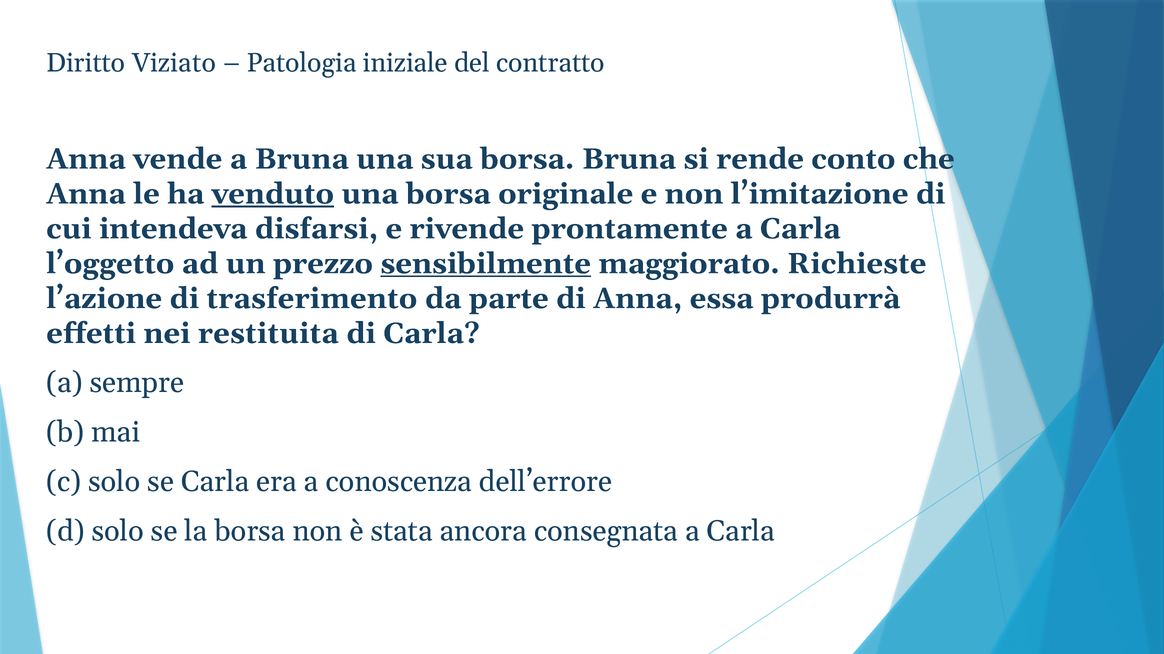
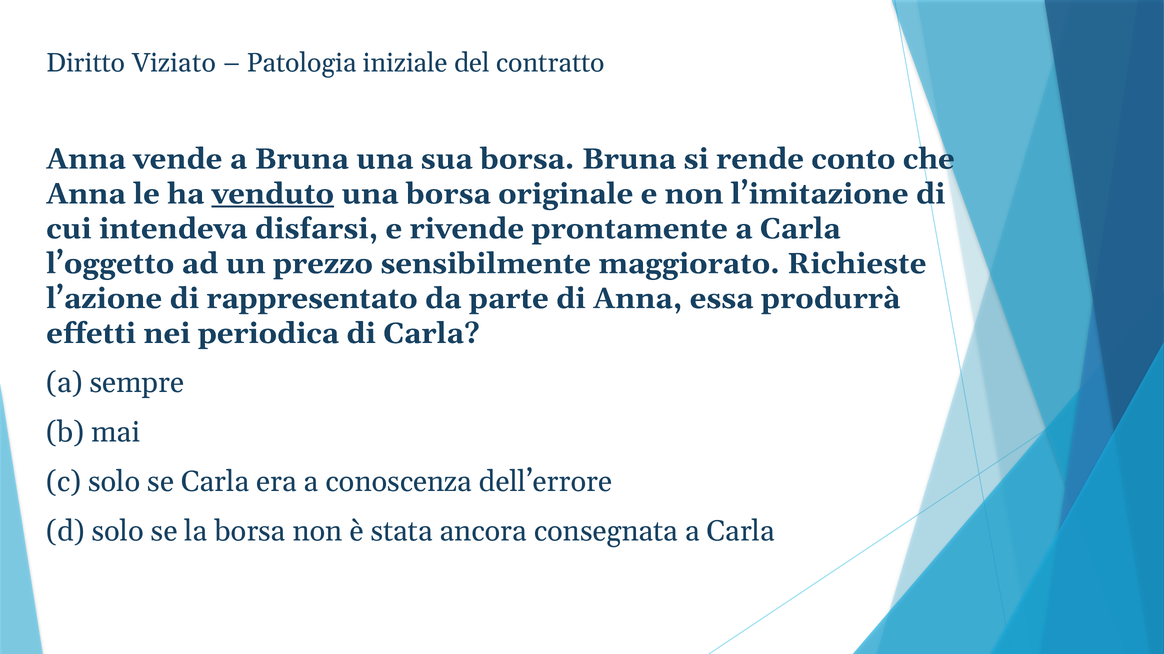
sensibilmente underline: present -> none (486, 264)
trasferimento: trasferimento -> rappresentato (312, 299)
restituita: restituita -> periodica (268, 334)
